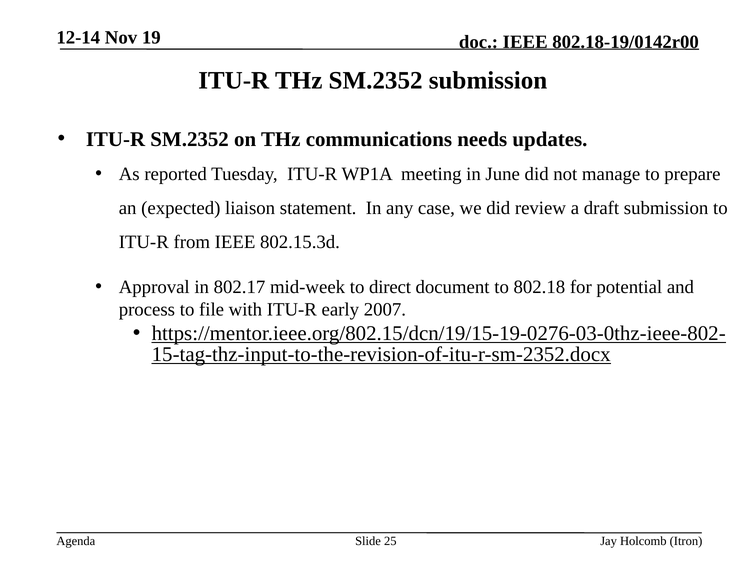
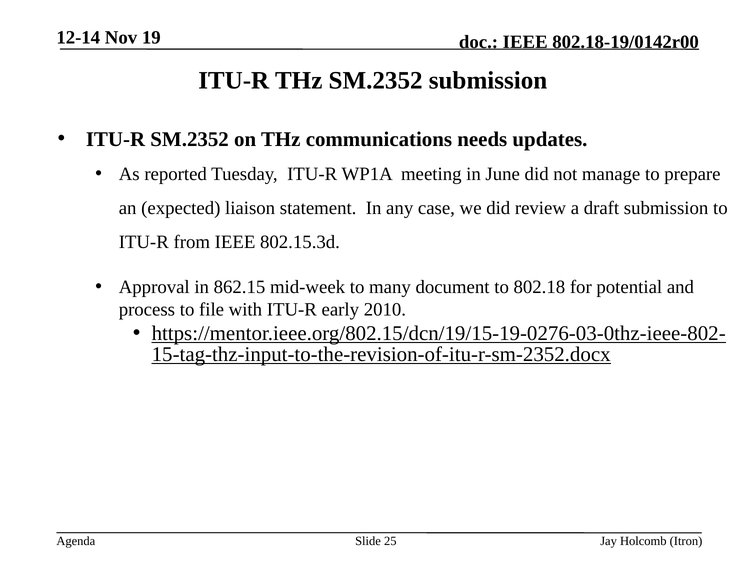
802.17: 802.17 -> 862.15 (240, 287)
direct: direct -> many (390, 287)
2007: 2007 -> 2010 (385, 309)
